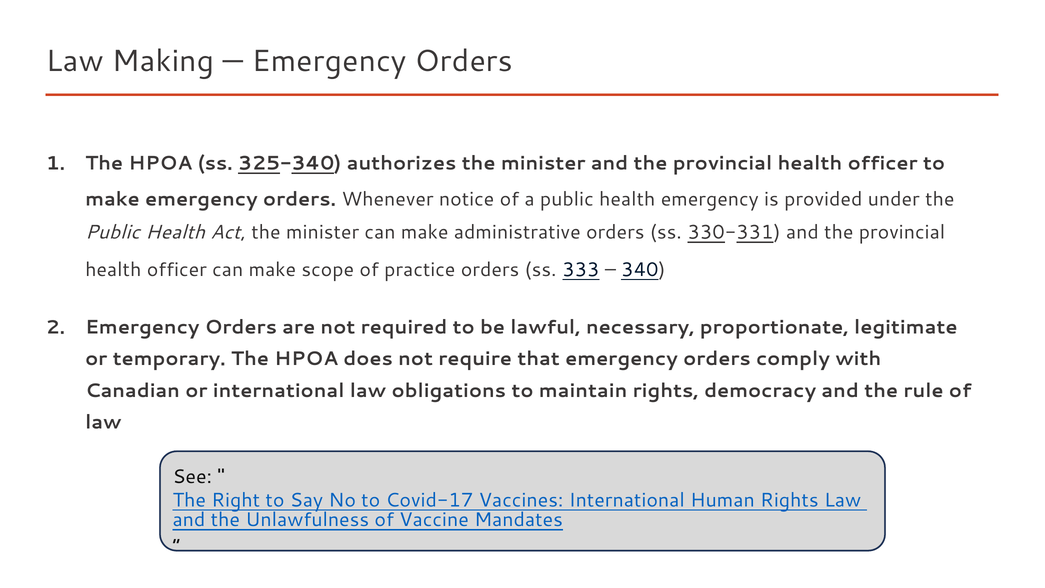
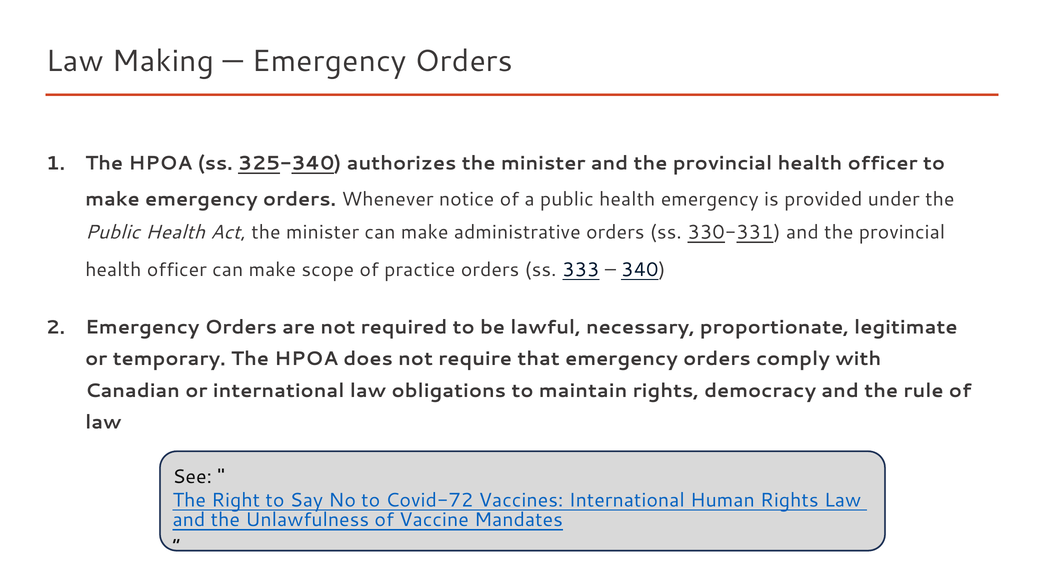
Covid-17: Covid-17 -> Covid-72 (429, 500)
